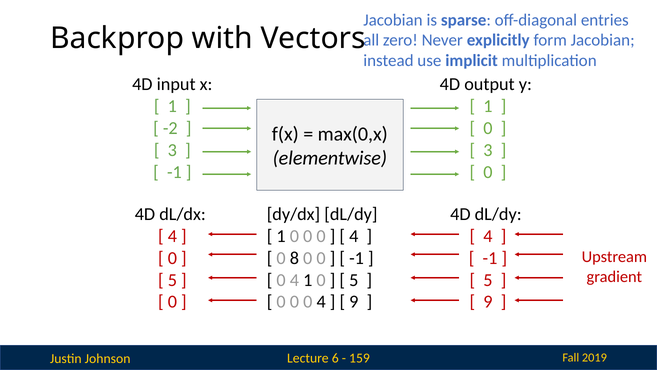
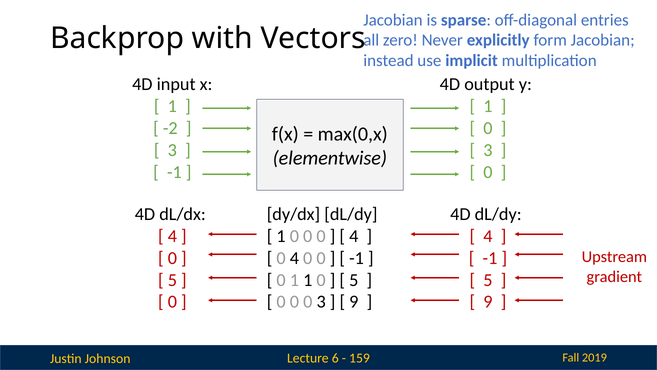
0 8: 8 -> 4 (294, 258)
4: 4 -> 1 (294, 280)
0 0 4: 4 -> 3 (321, 302)
